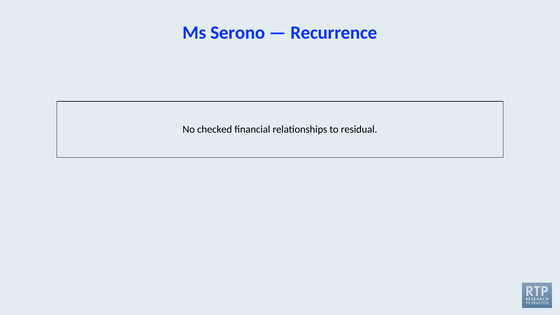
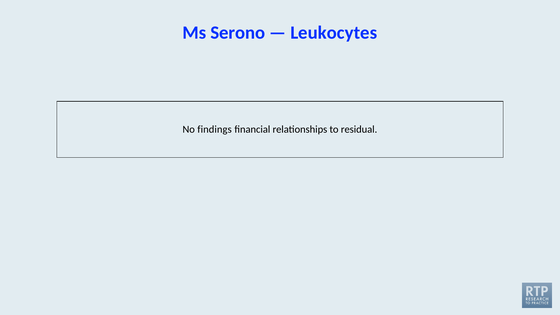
Recurrence: Recurrence -> Leukocytes (334, 33)
checked: checked -> findings (215, 130)
